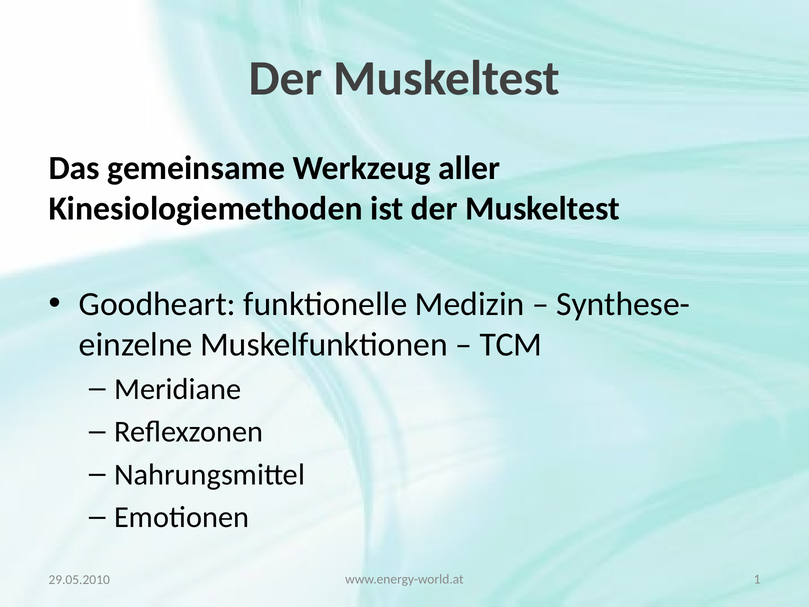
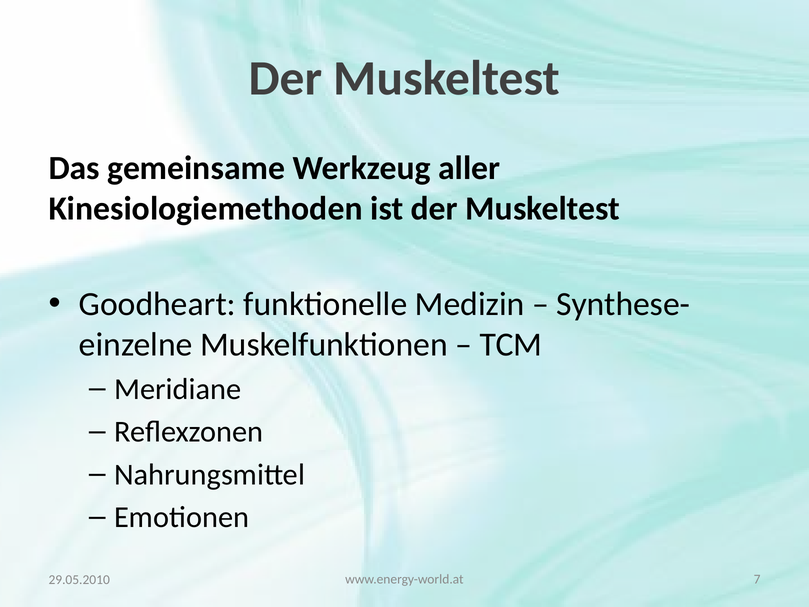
1: 1 -> 7 (757, 579)
